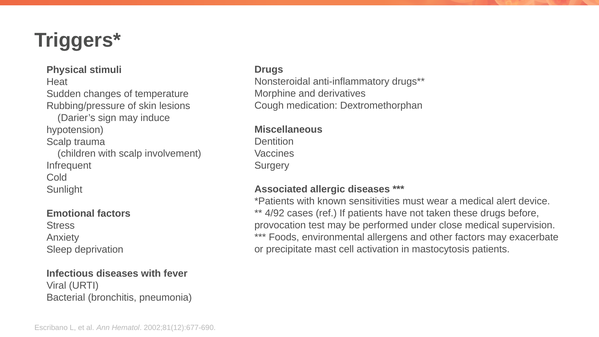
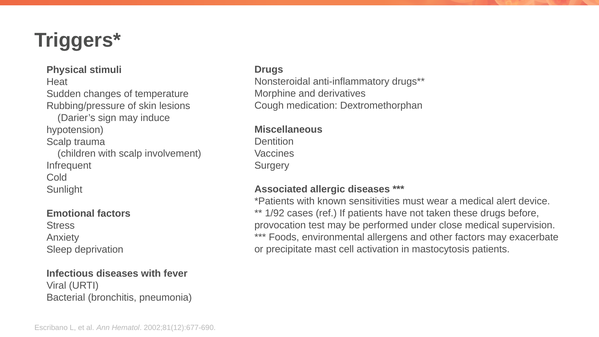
4/92: 4/92 -> 1/92 (275, 213)
